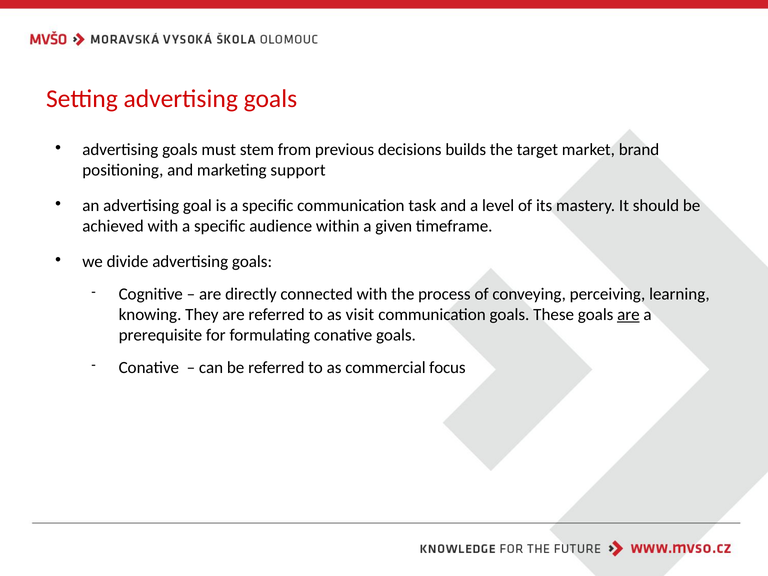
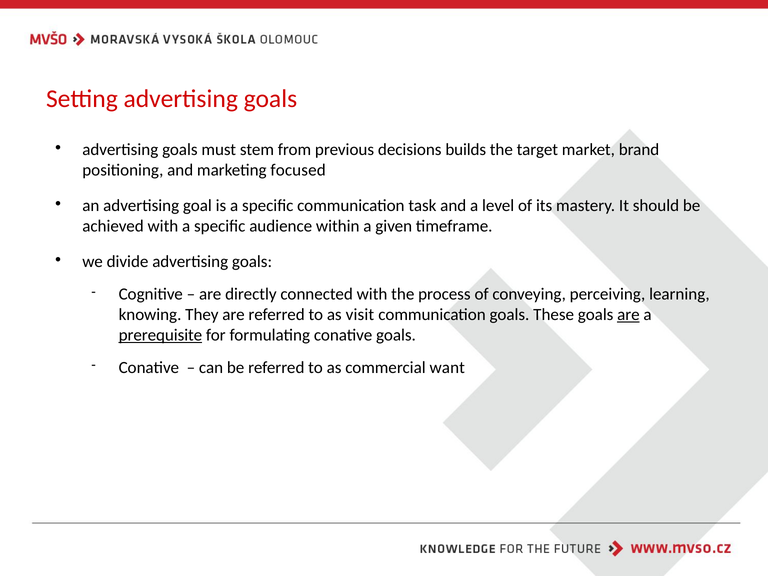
support: support -> focused (298, 170)
prerequisite underline: none -> present (160, 335)
focus: focus -> want (447, 368)
